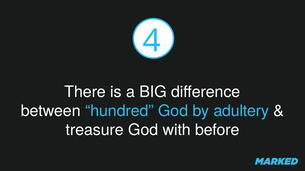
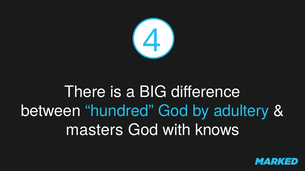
treasure: treasure -> masters (95, 130)
before: before -> knows (217, 130)
